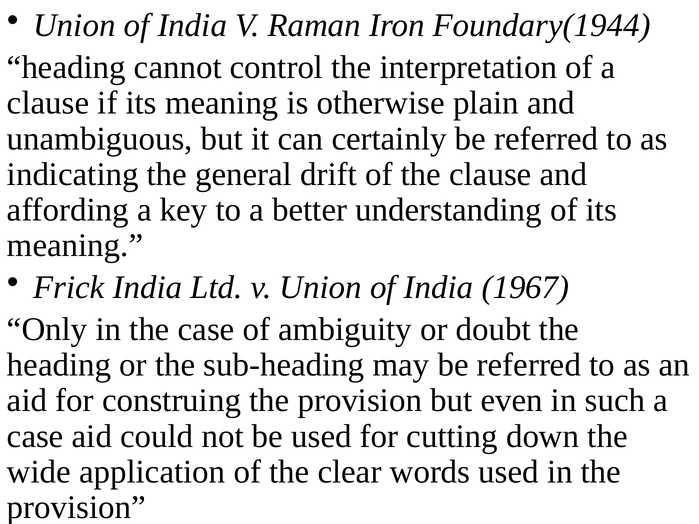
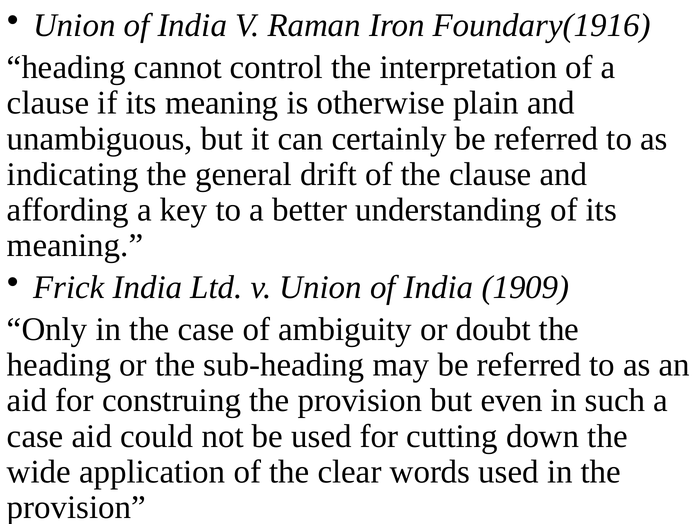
Foundary(1944: Foundary(1944 -> Foundary(1916 (542, 26)
1967: 1967 -> 1909 (526, 288)
